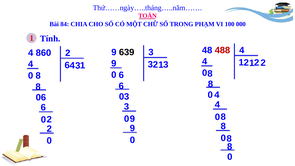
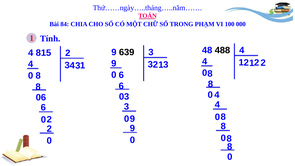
488 colour: red -> black (222, 50)
860: 860 -> 815 (43, 53)
6: 6 -> 3 (67, 65)
